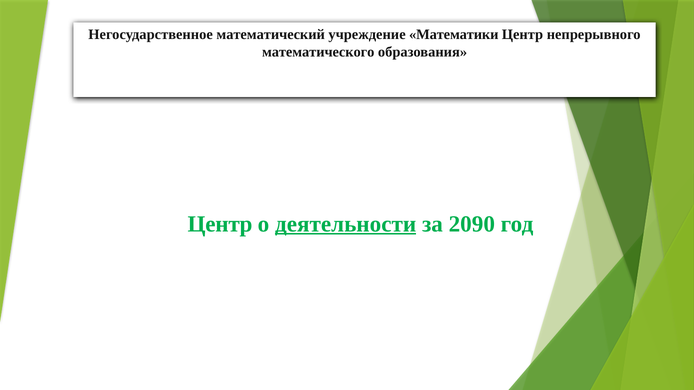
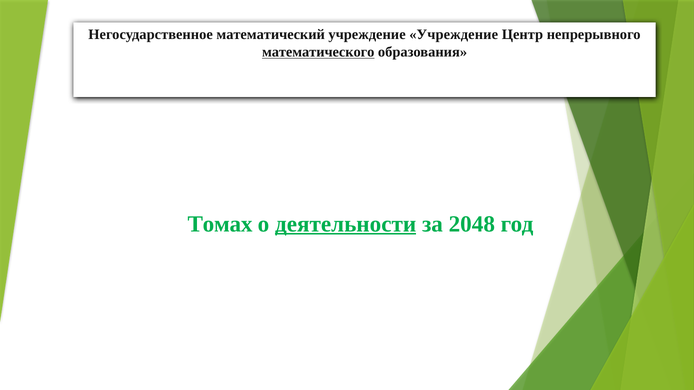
учреждение Математики: Математики -> Учреждение (454, 35)
математического underline: none -> present (318, 52)
Центр: Центр -> Томах (220, 224)
2090: 2090 -> 2048 (472, 224)
